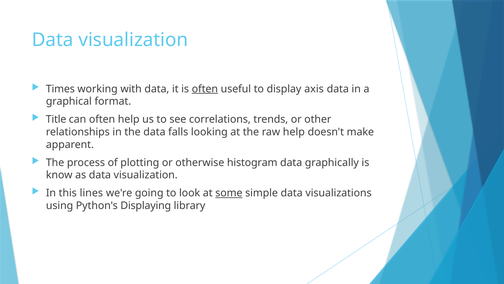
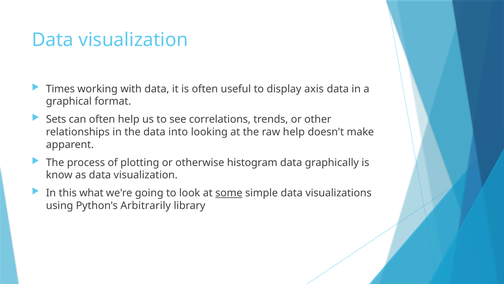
often underline: present -> none (205, 89)
Title: Title -> Sets (56, 119)
falls: falls -> into (178, 132)
lines: lines -> what (91, 193)
Displaying: Displaying -> Arbitrarily (146, 205)
